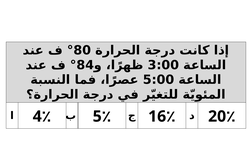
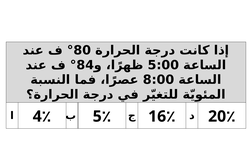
3:00: 3:00 -> 5:00 (163, 65)
5:00: 5:00 -> 8:00 (159, 80)
